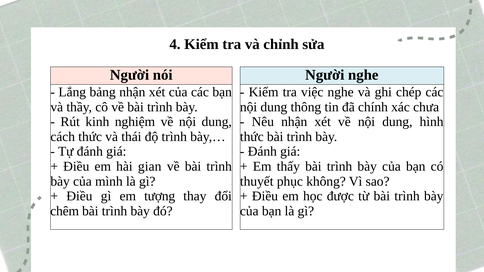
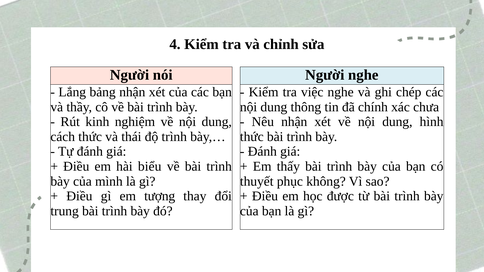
gian: gian -> biểu (150, 167)
chêm: chêm -> trung (65, 211)
